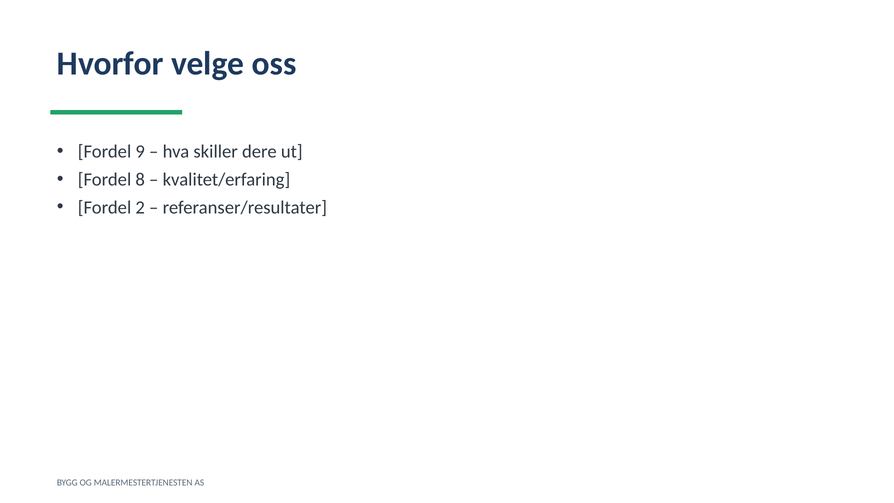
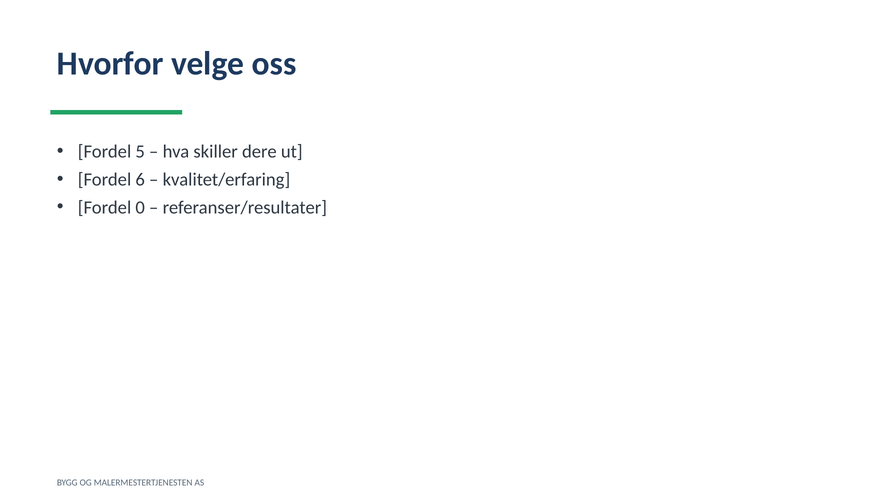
9: 9 -> 5 (140, 151)
8: 8 -> 6 (140, 179)
2: 2 -> 0 (140, 207)
